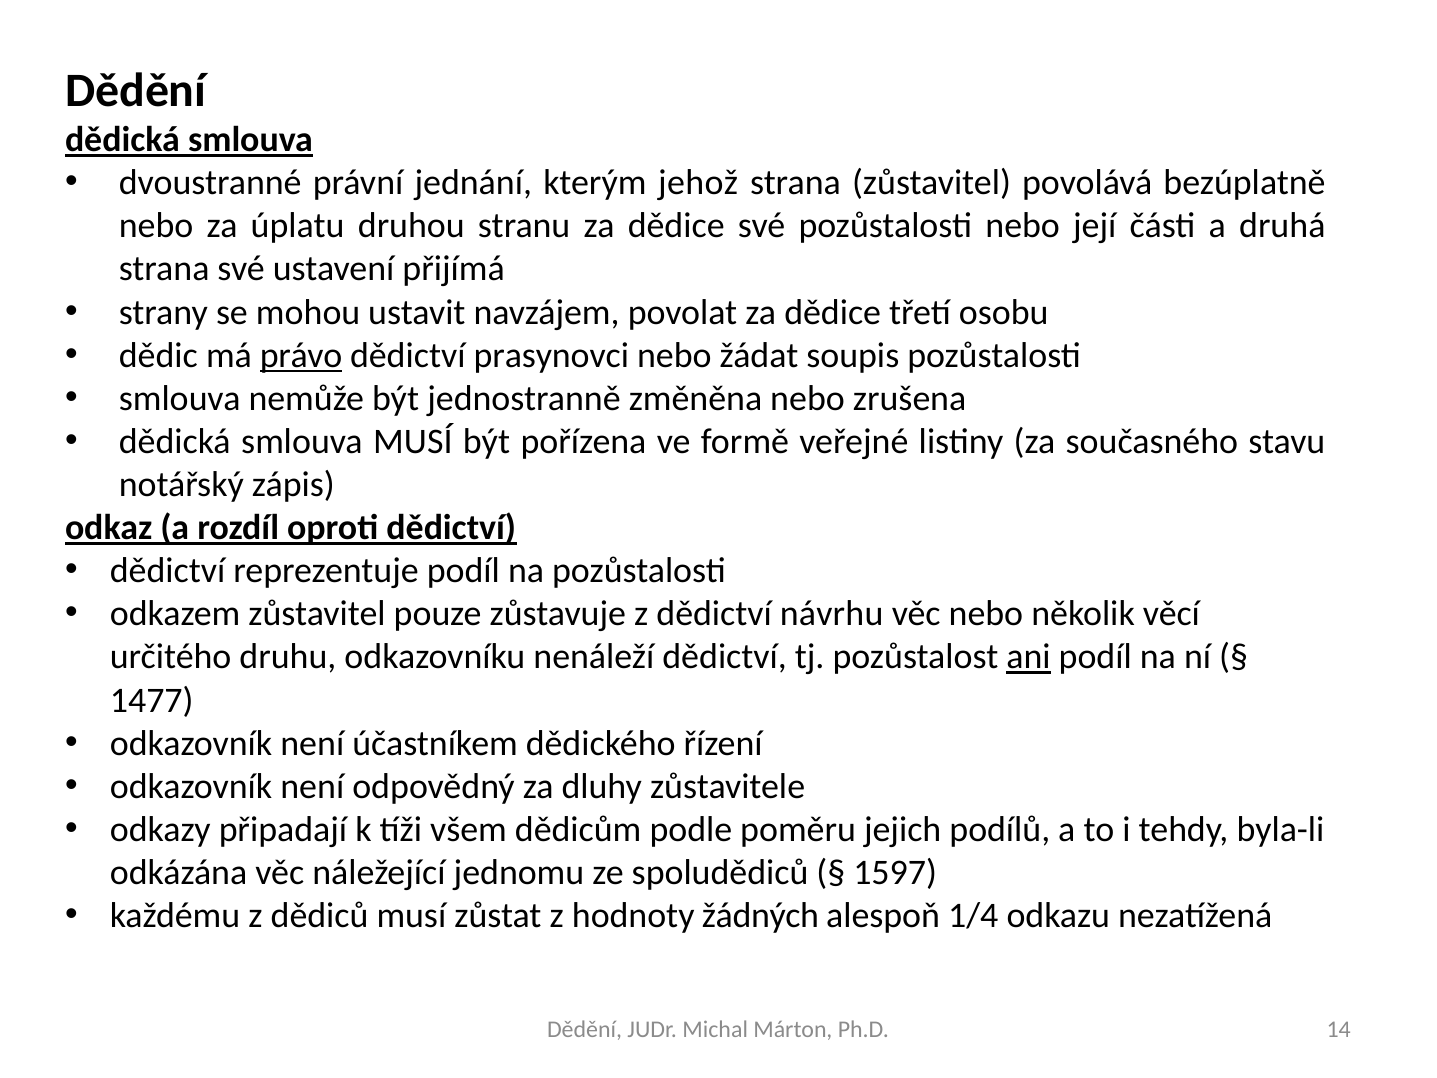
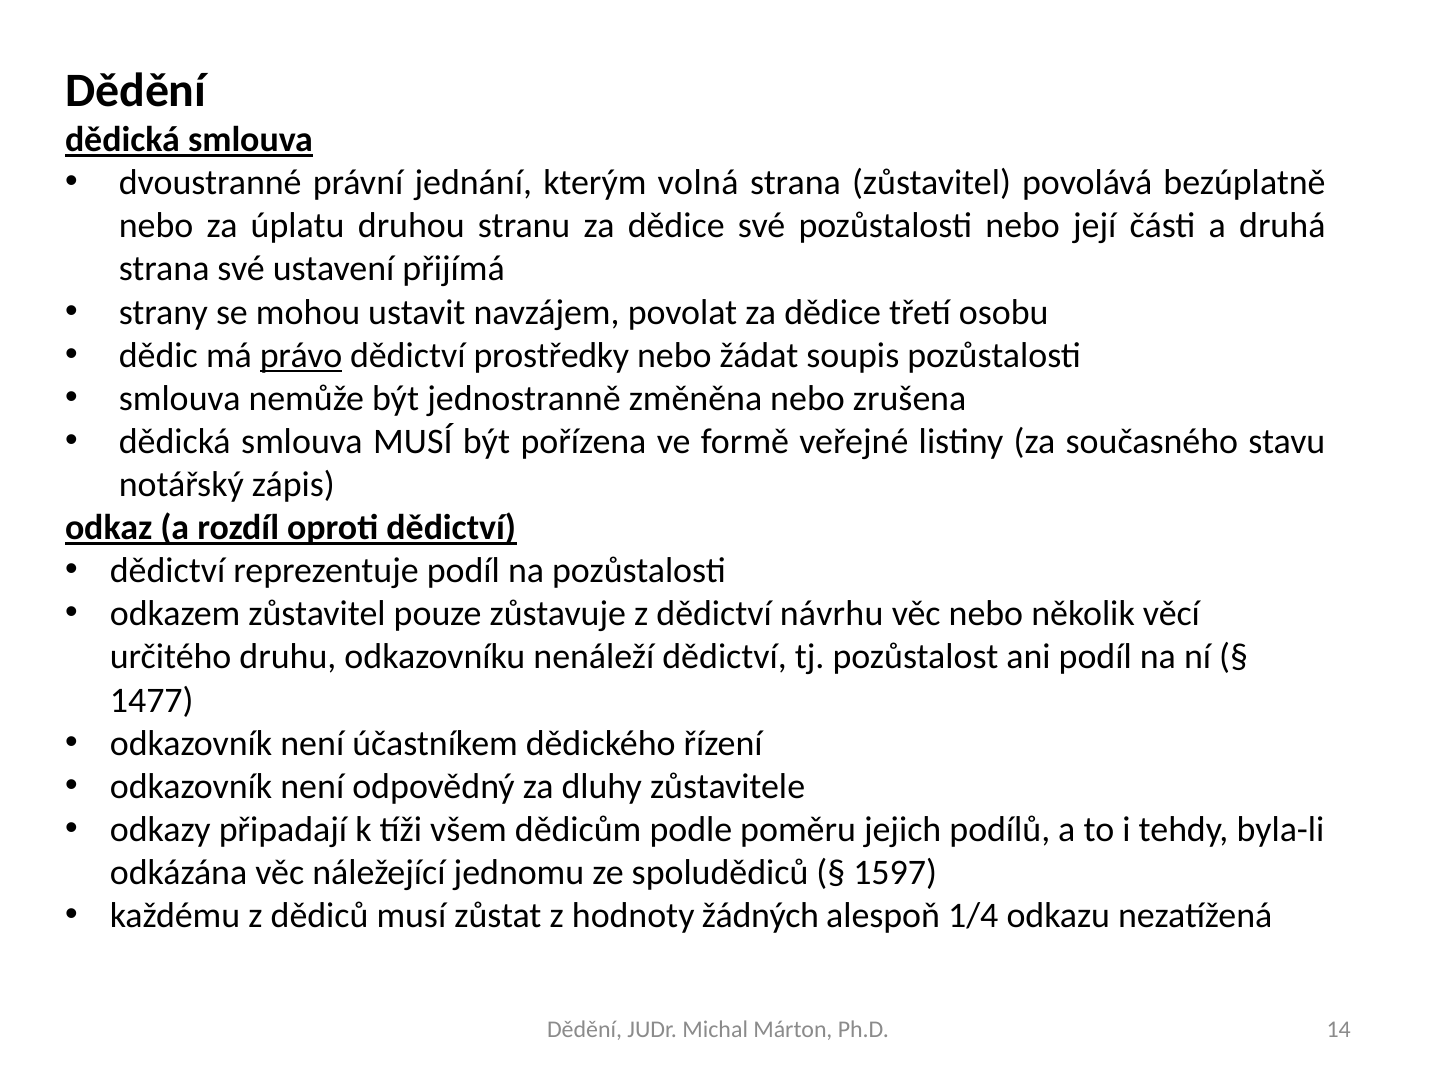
jehož: jehož -> volná (698, 183)
prasynovci: prasynovci -> prostředky (551, 355)
ani underline: present -> none (1028, 657)
